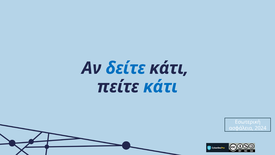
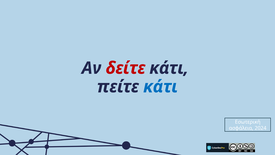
δείτε colour: blue -> red (125, 68)
